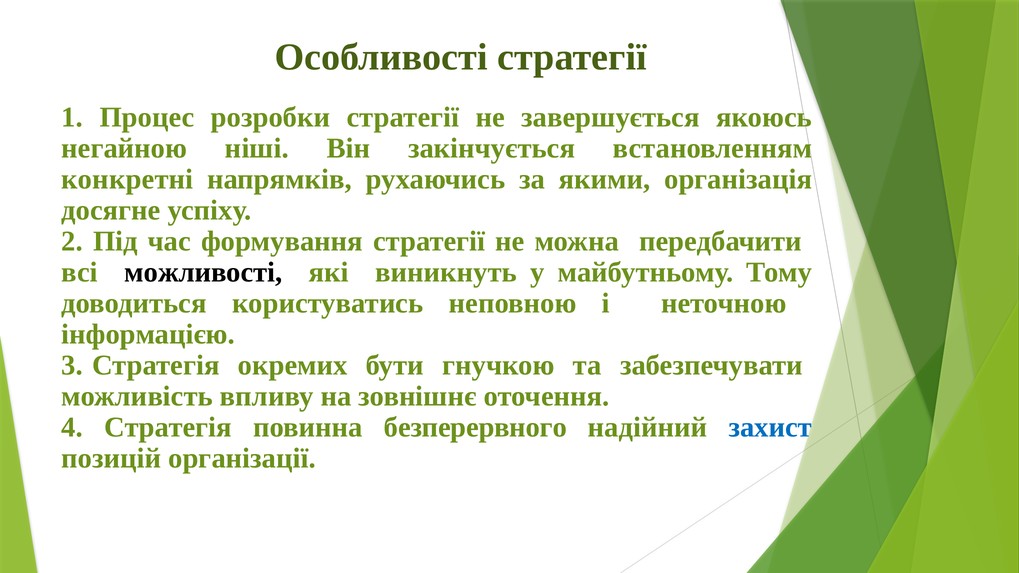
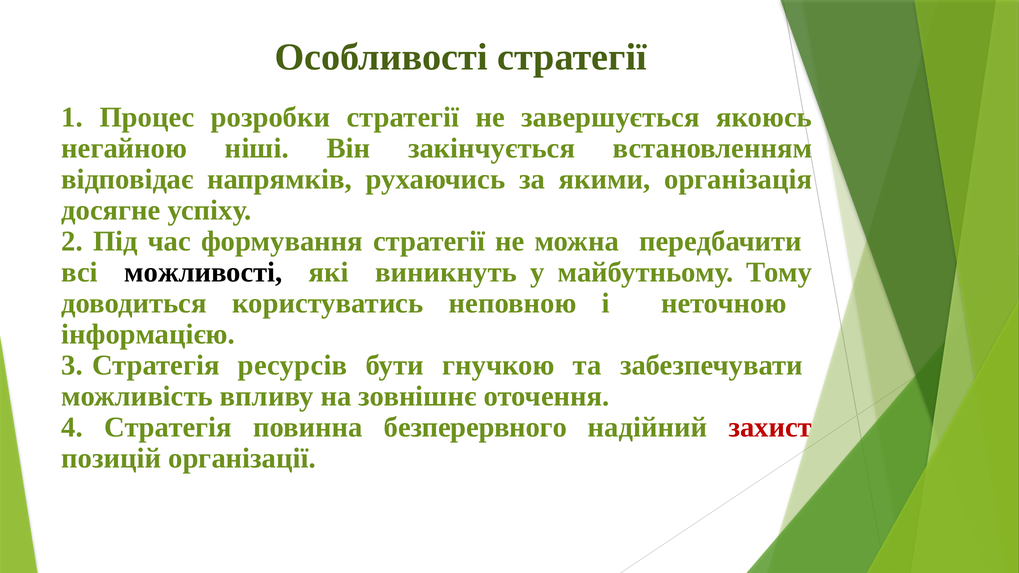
конкретні: конкретні -> відповідає (127, 179)
окремих: окремих -> ресурсів (293, 365)
захист colour: blue -> red (770, 427)
